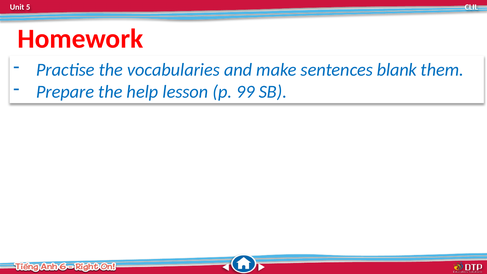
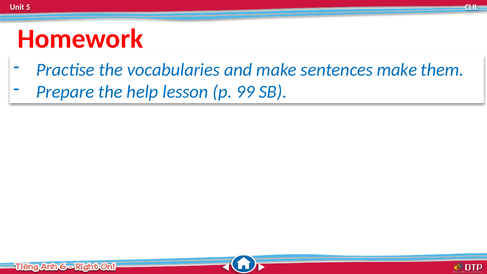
sentences blank: blank -> make (397, 70)
